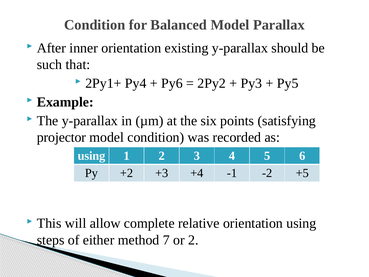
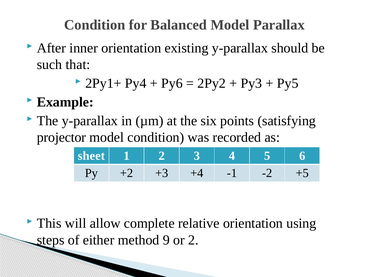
using: using -> sheet (91, 156)
7: 7 -> 9 (166, 240)
